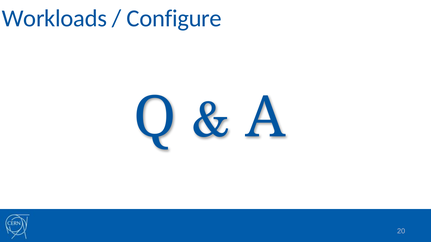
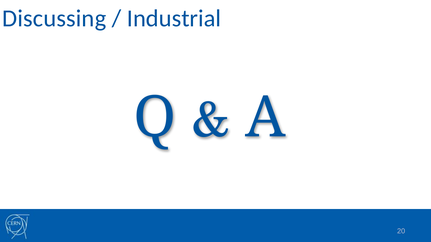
Workloads: Workloads -> Discussing (54, 19)
Configure: Configure -> Industrial (174, 19)
